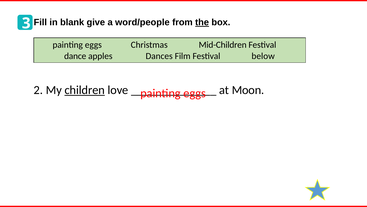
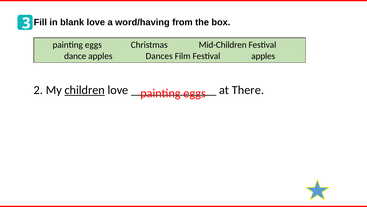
blank give: give -> love (96, 22)
word/people: word/people -> word/having (142, 22)
the underline: present -> none (202, 22)
Festival below: below -> apples (263, 56)
Moon: Moon -> There (248, 90)
